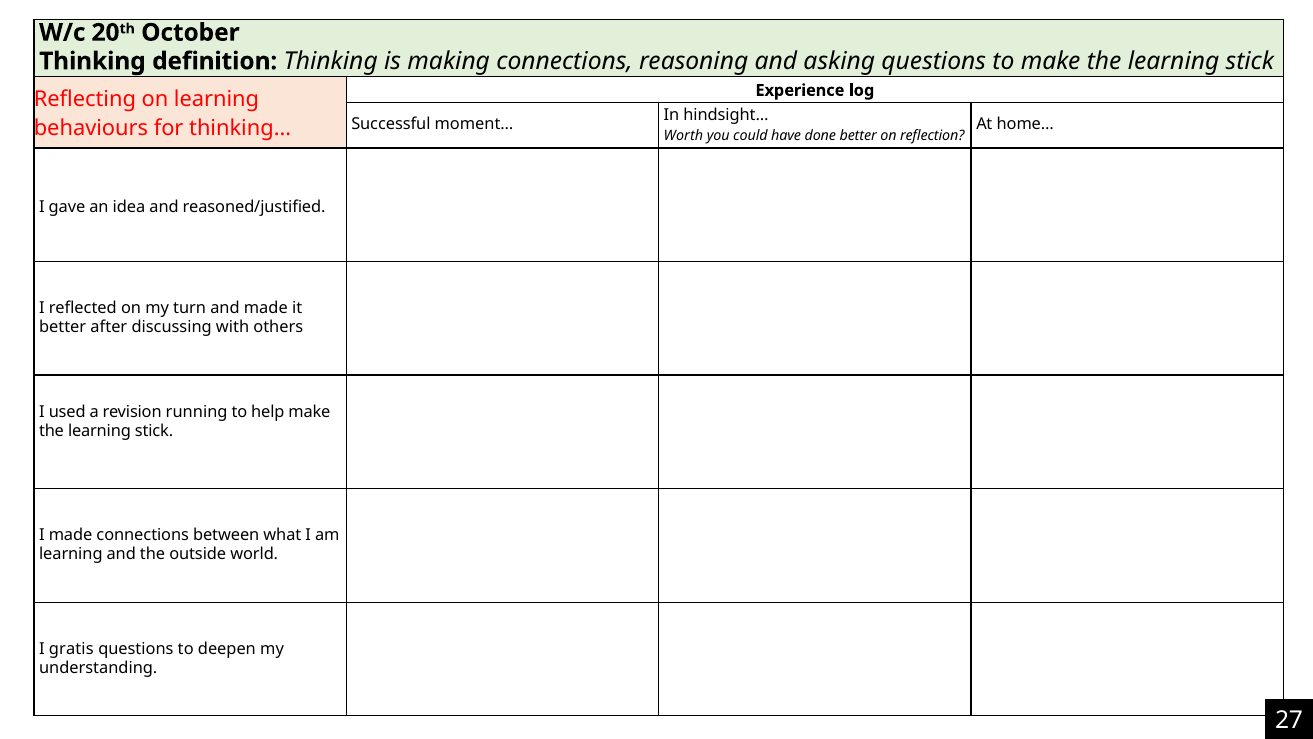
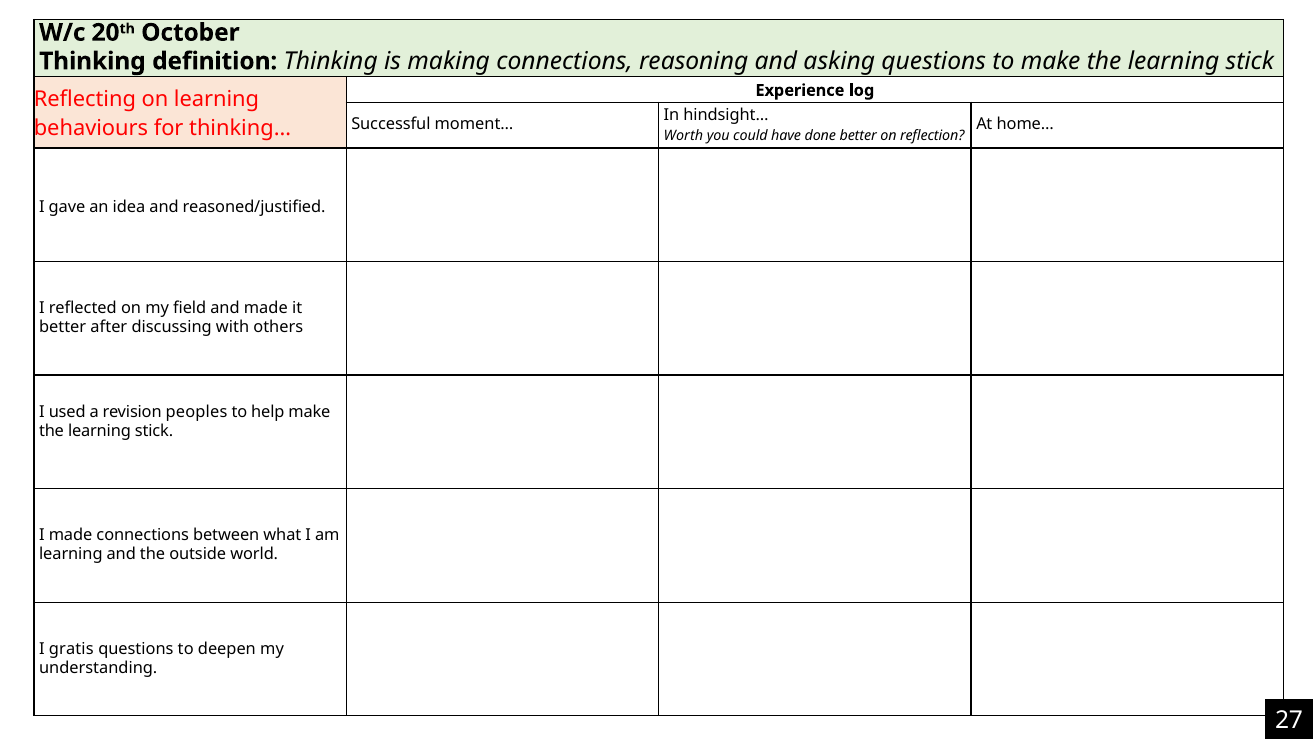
turn: turn -> field (190, 308)
running: running -> peoples (197, 412)
